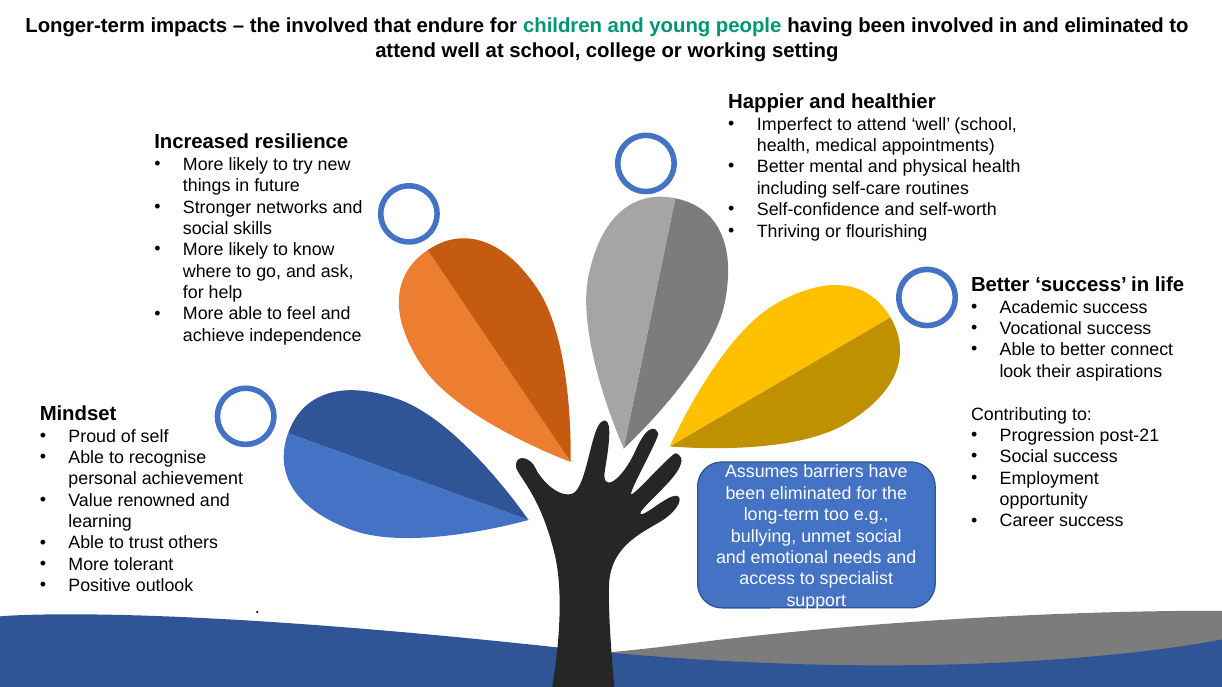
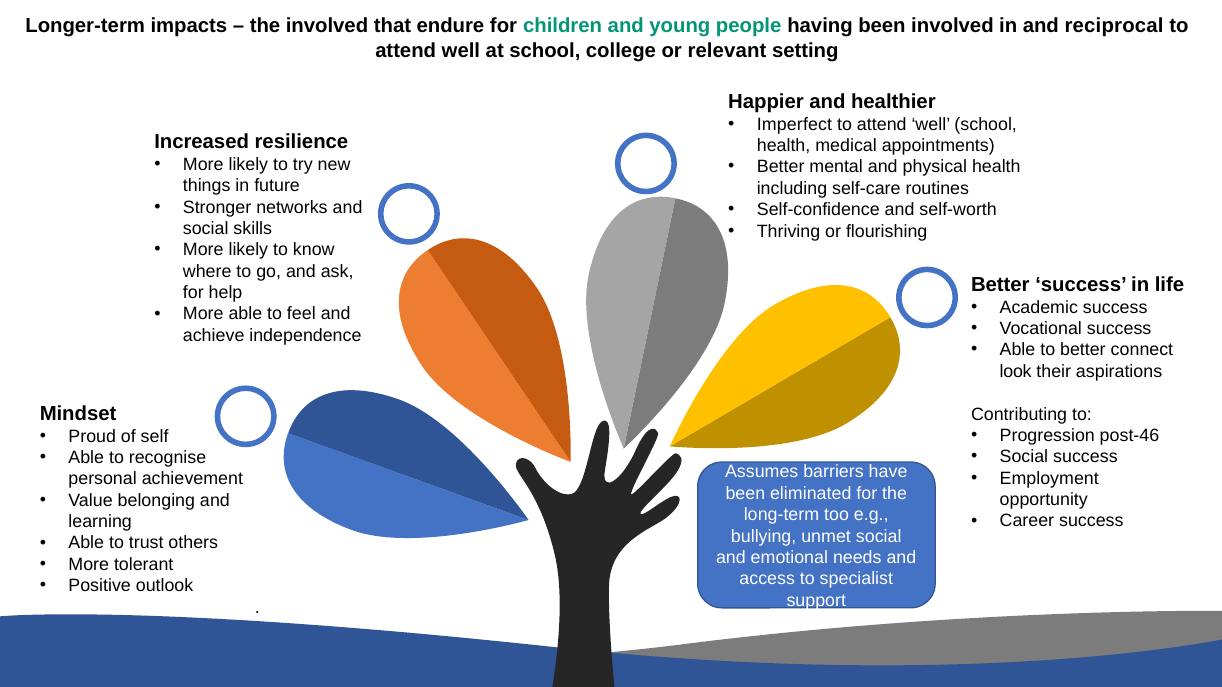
and eliminated: eliminated -> reciprocal (1114, 26)
working: working -> relevant (727, 51)
post-21: post-21 -> post-46 (1129, 436)
renowned: renowned -> belonging (156, 501)
